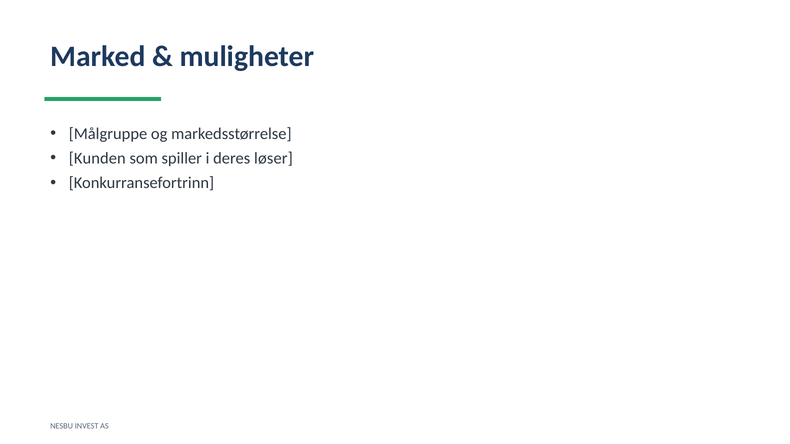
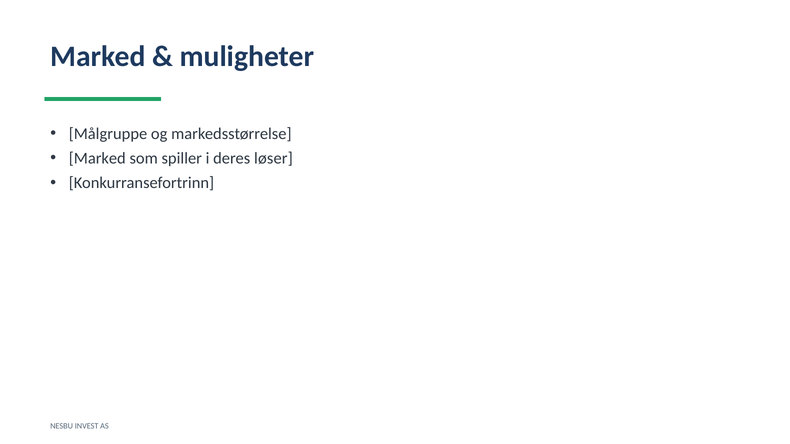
Kunden: Kunden -> Marked (97, 159)
